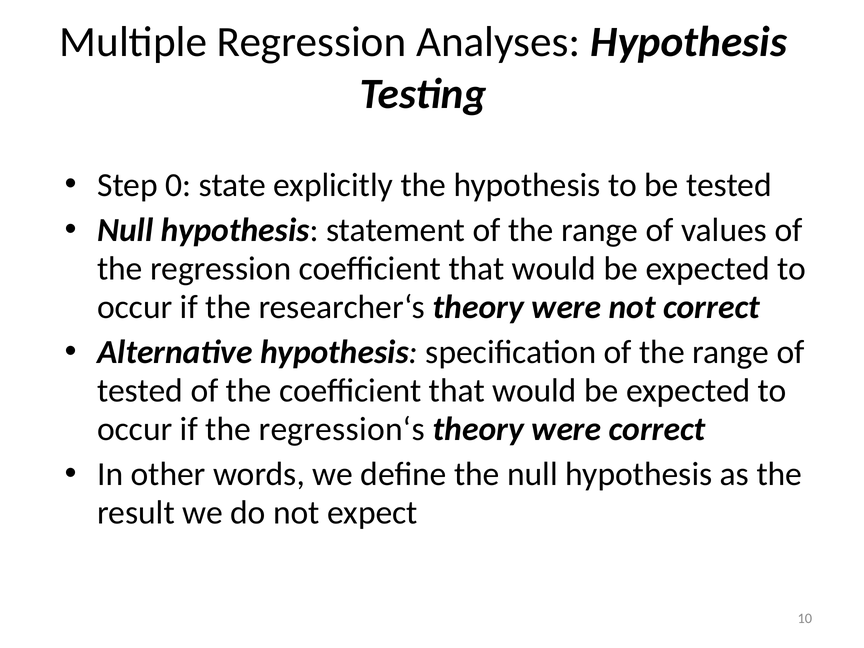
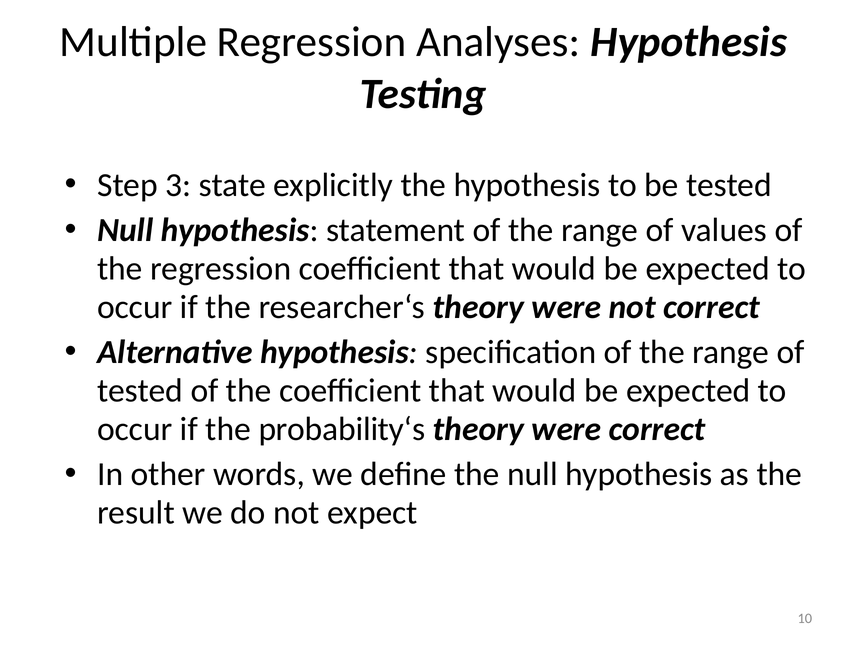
0: 0 -> 3 (178, 185)
regression‘s: regression‘s -> probability‘s (342, 429)
